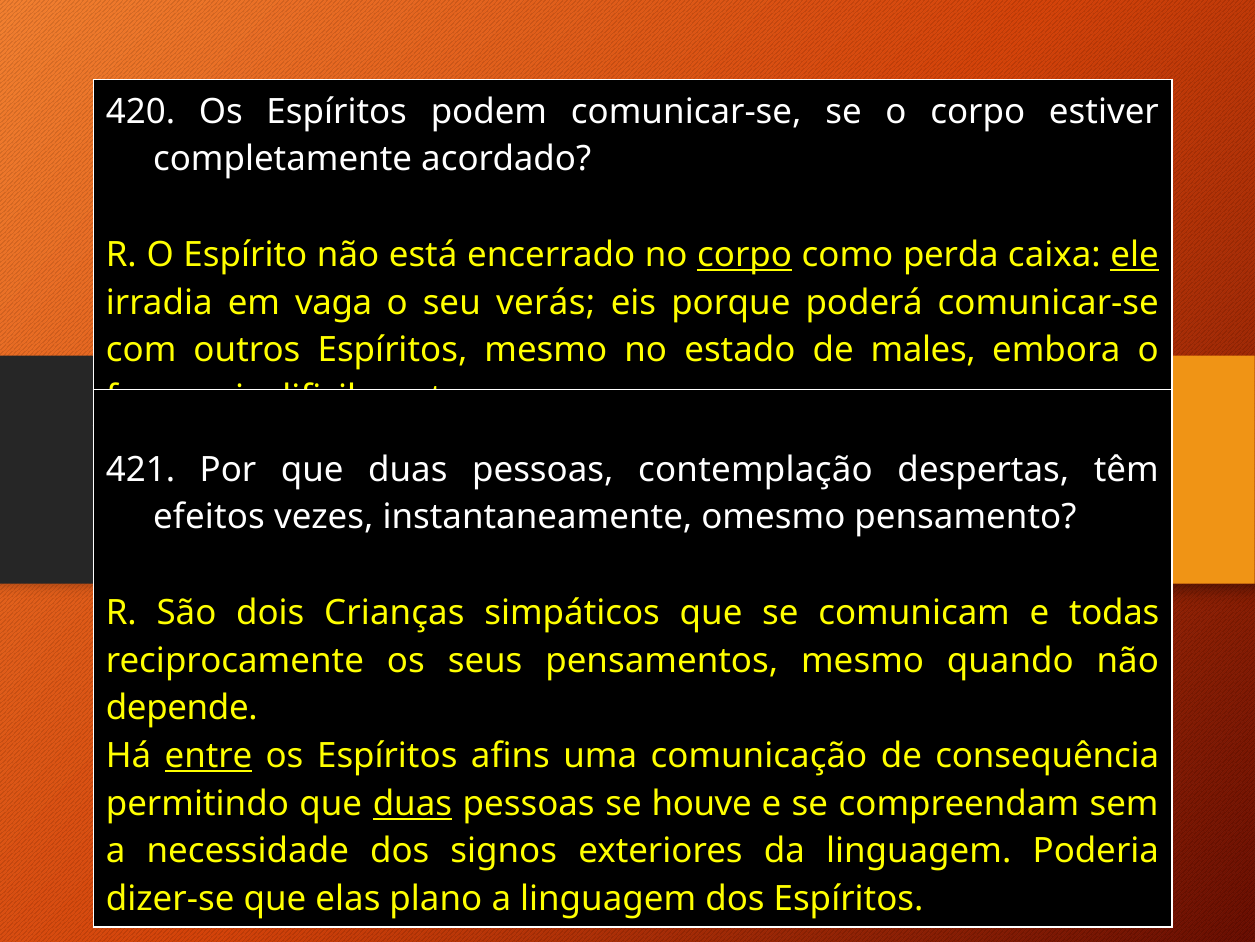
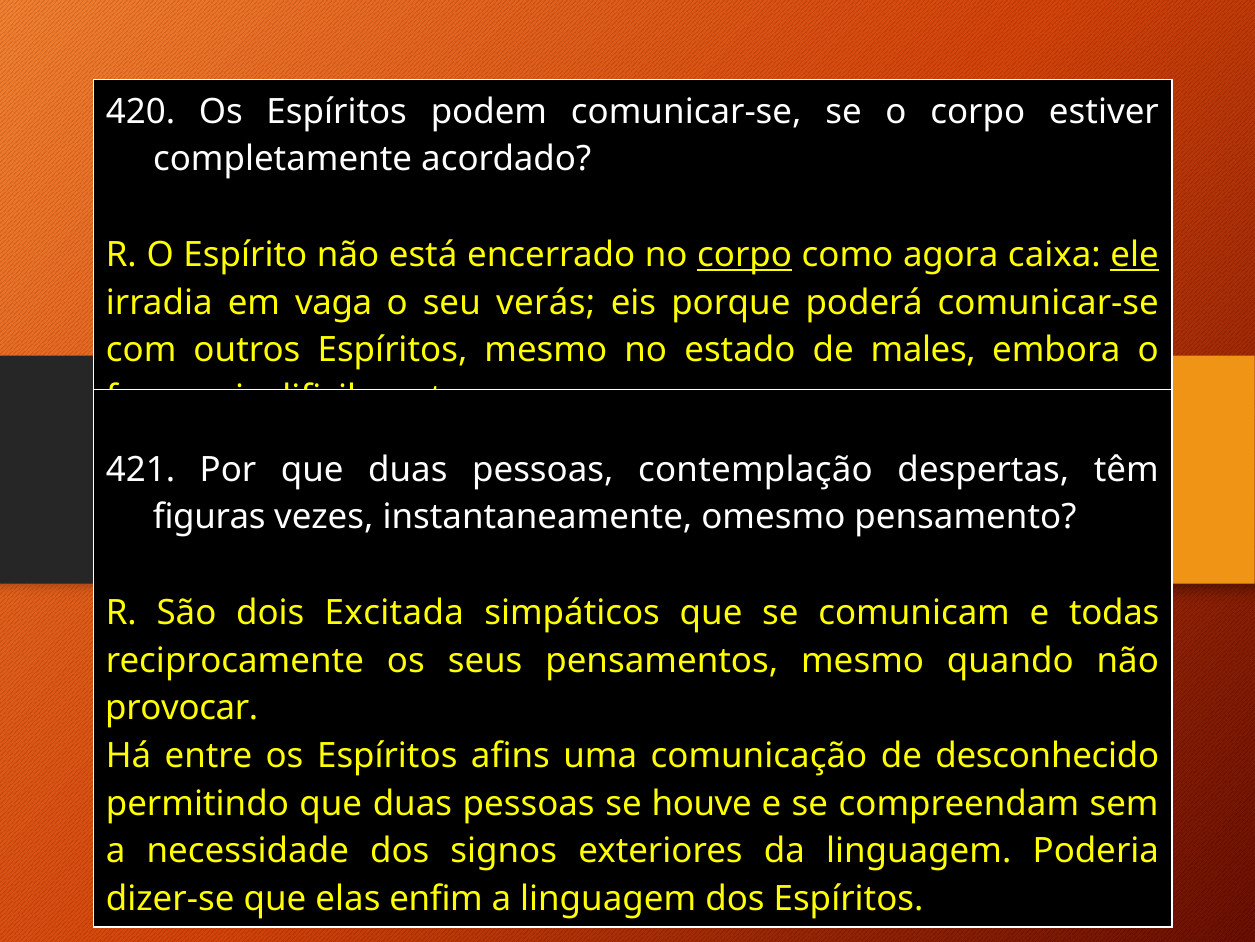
perda: perda -> agora (951, 255)
efeitos: efeitos -> figuras (209, 517)
Crianças: Crianças -> Excitada (394, 612)
depende: depende -> provocar (182, 708)
entre underline: present -> none (209, 755)
consequência: consequência -> desconhecido (1047, 755)
duas underline: present -> none (412, 803)
plano: plano -> enfim (436, 898)
